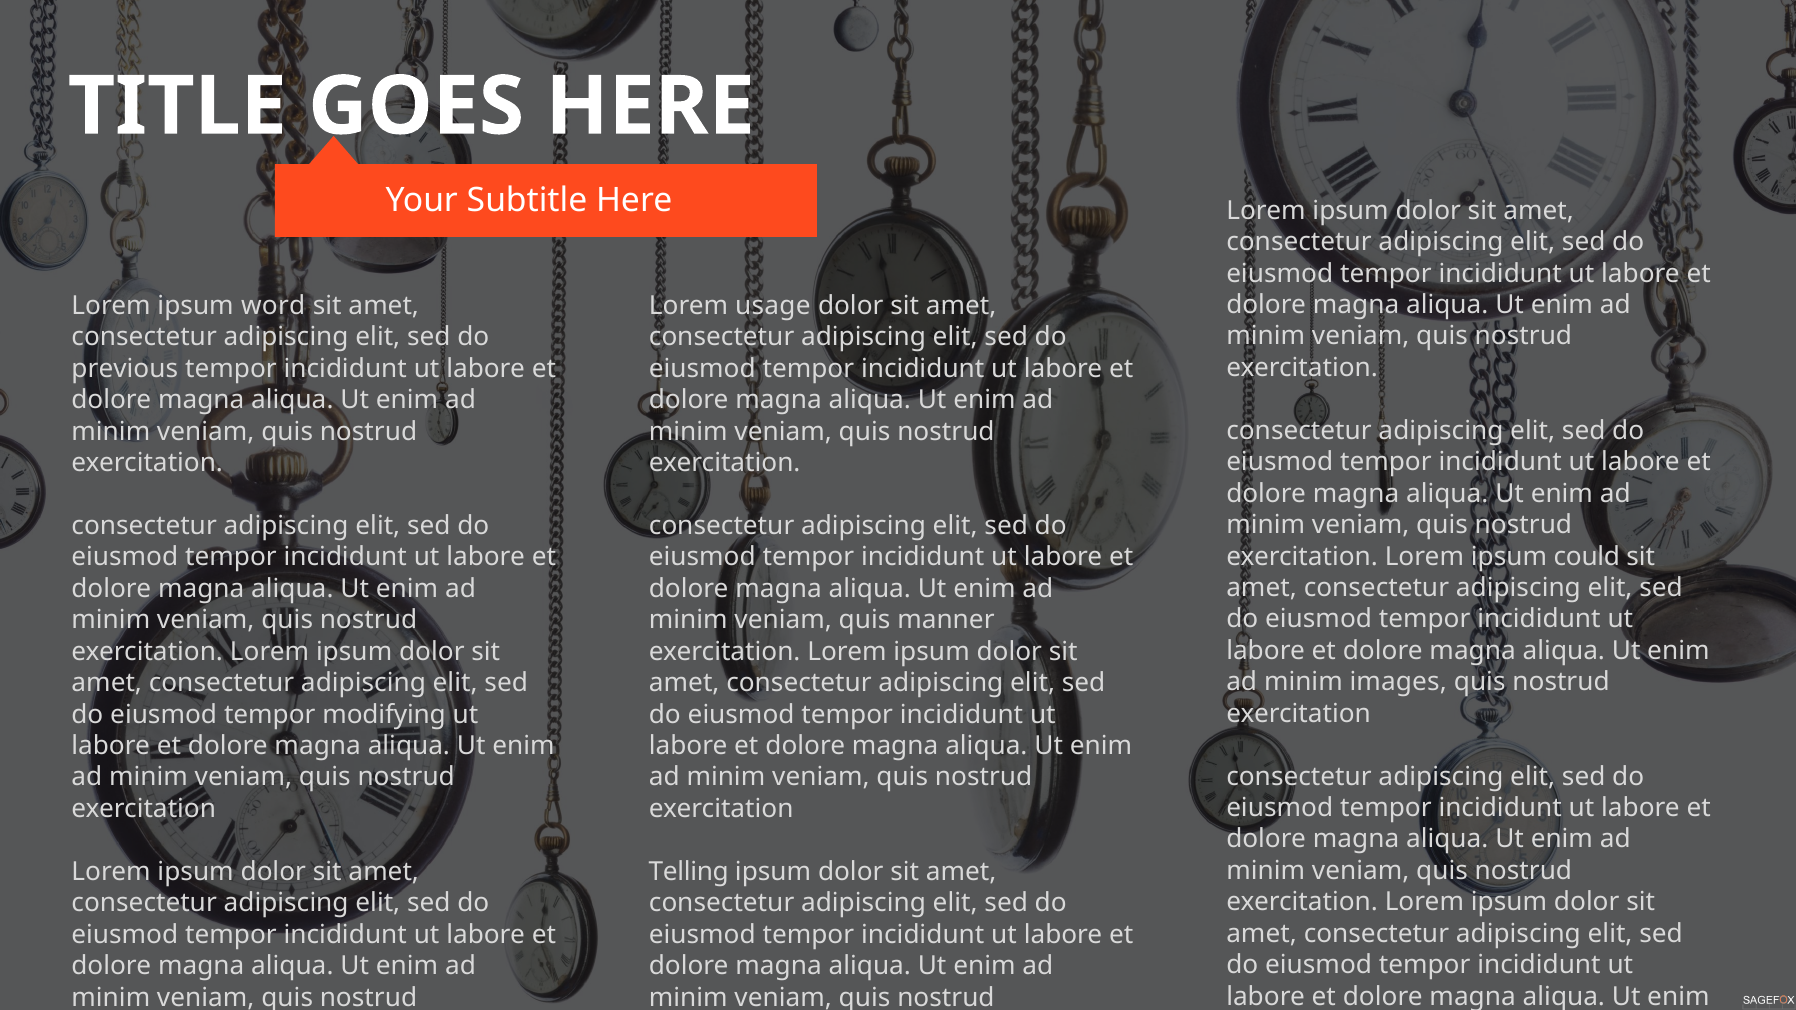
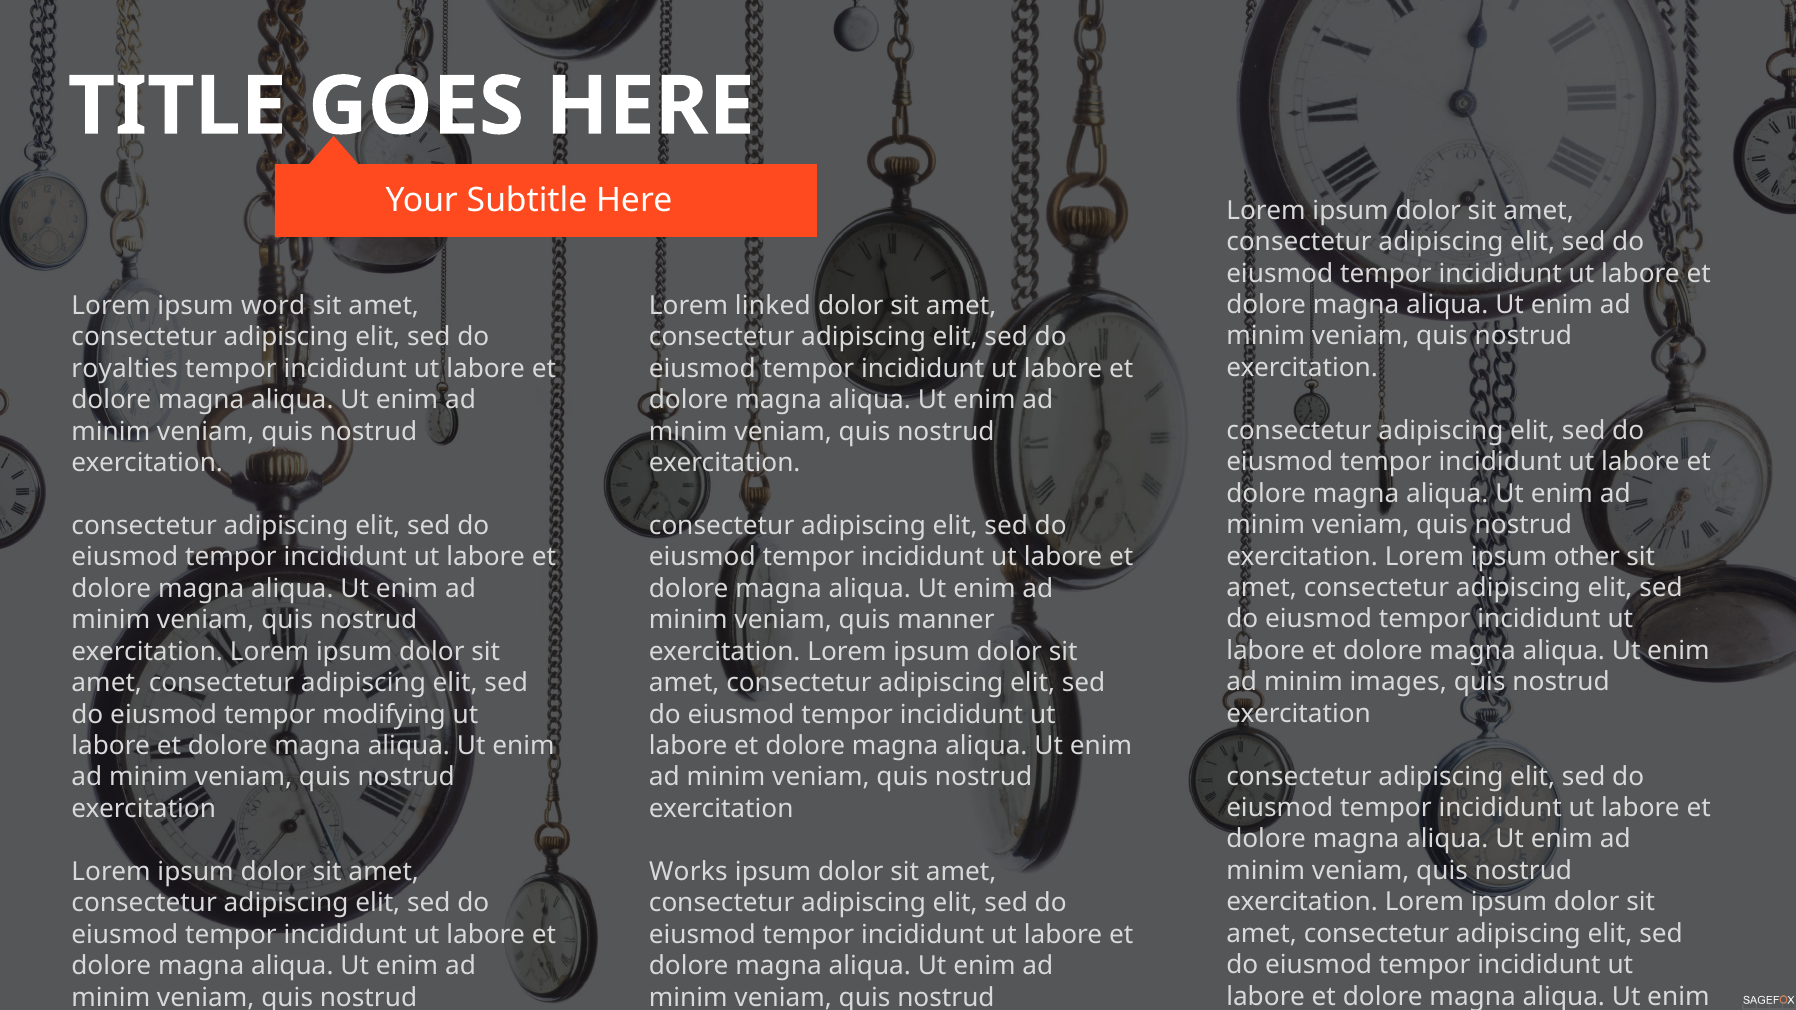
usage: usage -> linked (773, 306)
previous: previous -> royalties (125, 369)
could: could -> other (1587, 557)
Telling: Telling -> Works (688, 872)
